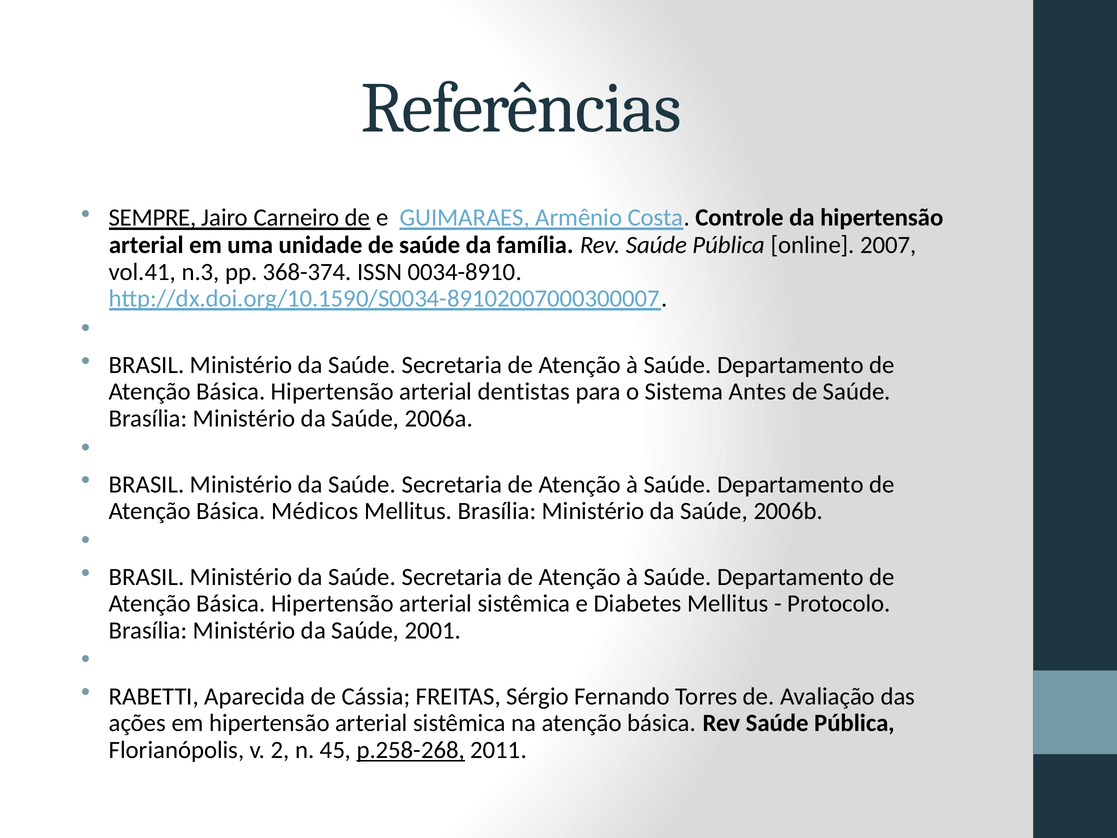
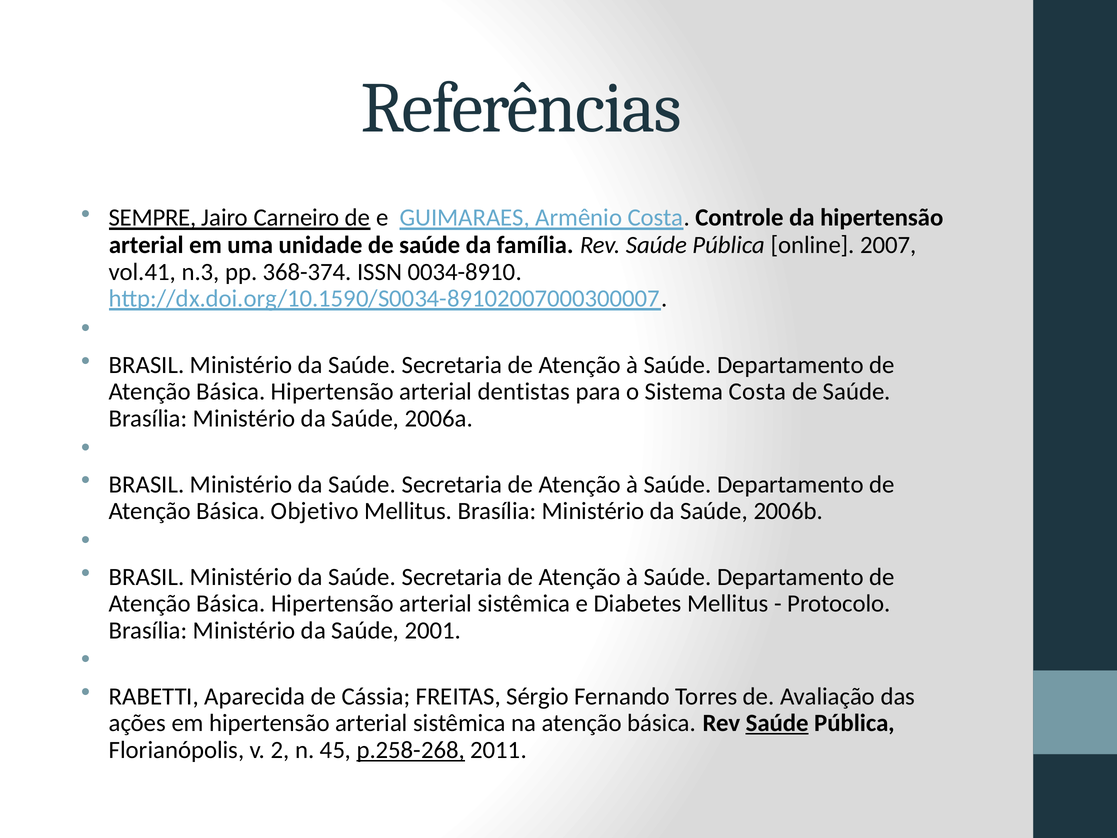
Sistema Antes: Antes -> Costa (757, 392)
Médicos: Médicos -> Objetivo (315, 511)
Saúde underline: none -> present (777, 723)
